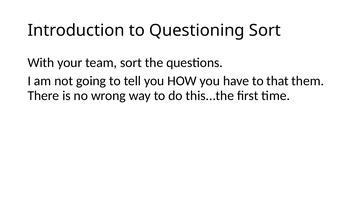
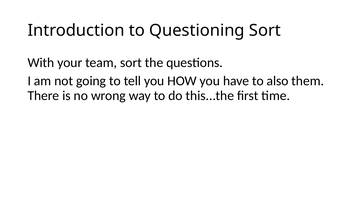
that: that -> also (278, 81)
